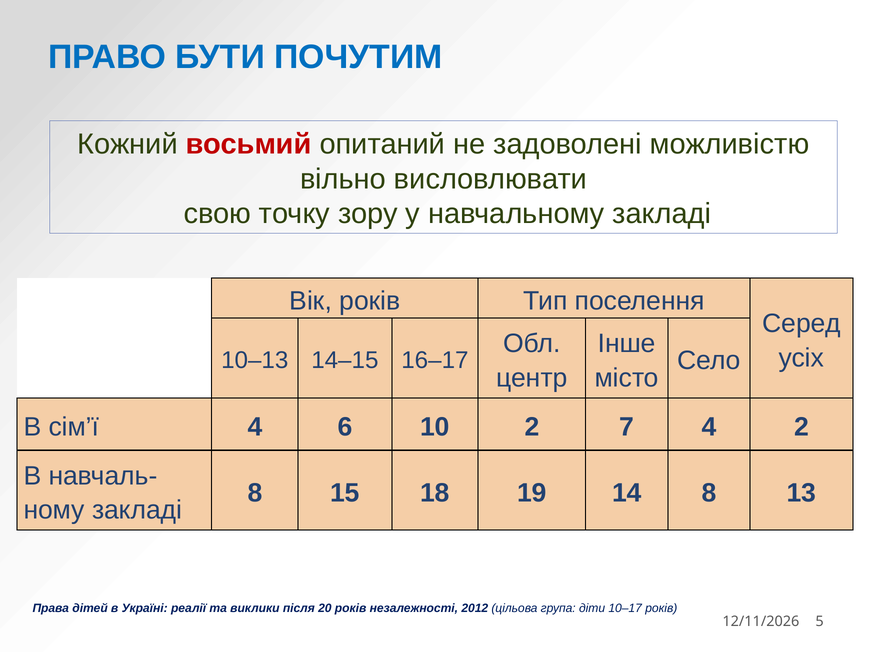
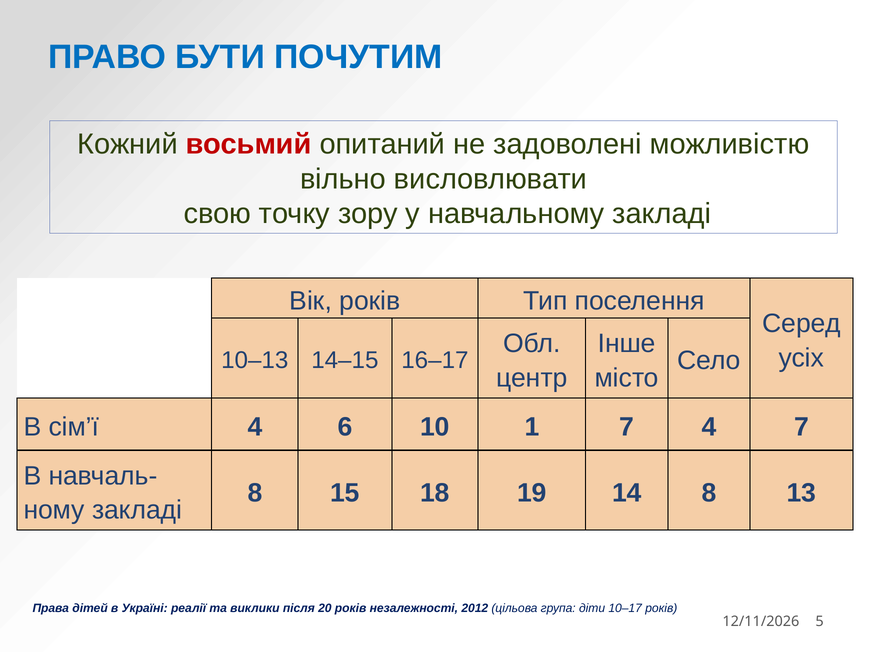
10 2: 2 -> 1 (532, 427)
4 2: 2 -> 7 (801, 427)
